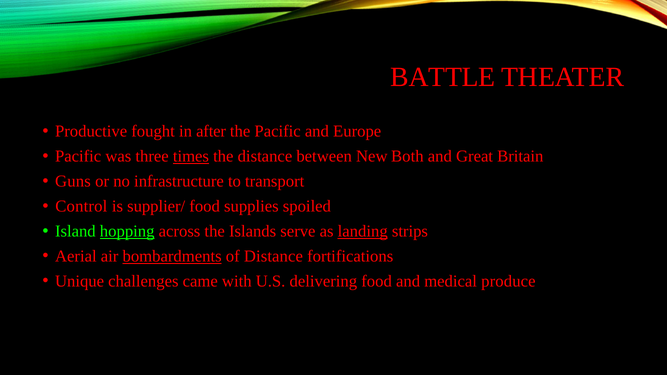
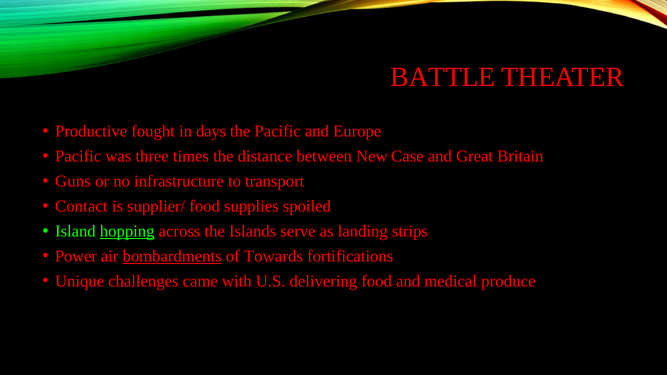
after: after -> days (211, 131)
times underline: present -> none (191, 156)
Both: Both -> Case (407, 156)
Control: Control -> Contact (81, 206)
landing underline: present -> none (363, 231)
Aerial: Aerial -> Power (76, 256)
of Distance: Distance -> Towards (273, 256)
